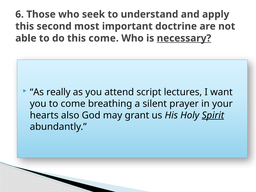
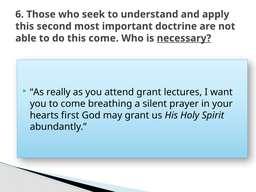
attend script: script -> grant (149, 92)
also: also -> first (70, 115)
Spirit underline: present -> none (213, 115)
